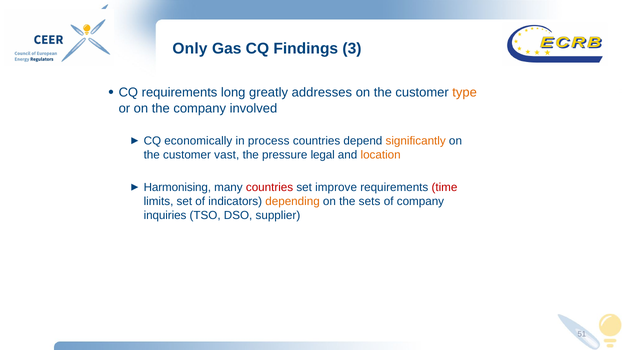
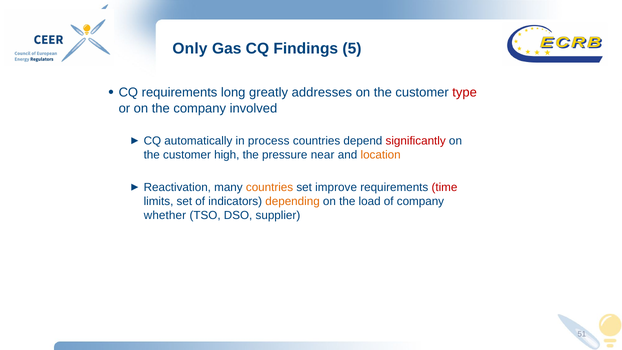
3: 3 -> 5 (352, 49)
type colour: orange -> red (465, 93)
economically: economically -> automatically (198, 141)
significantly colour: orange -> red (416, 141)
vast: vast -> high (227, 155)
legal: legal -> near (323, 155)
Harmonising: Harmonising -> Reactivation (177, 187)
countries colour: red -> orange (270, 187)
sets: sets -> load (370, 201)
inquiries: inquiries -> whether (165, 215)
